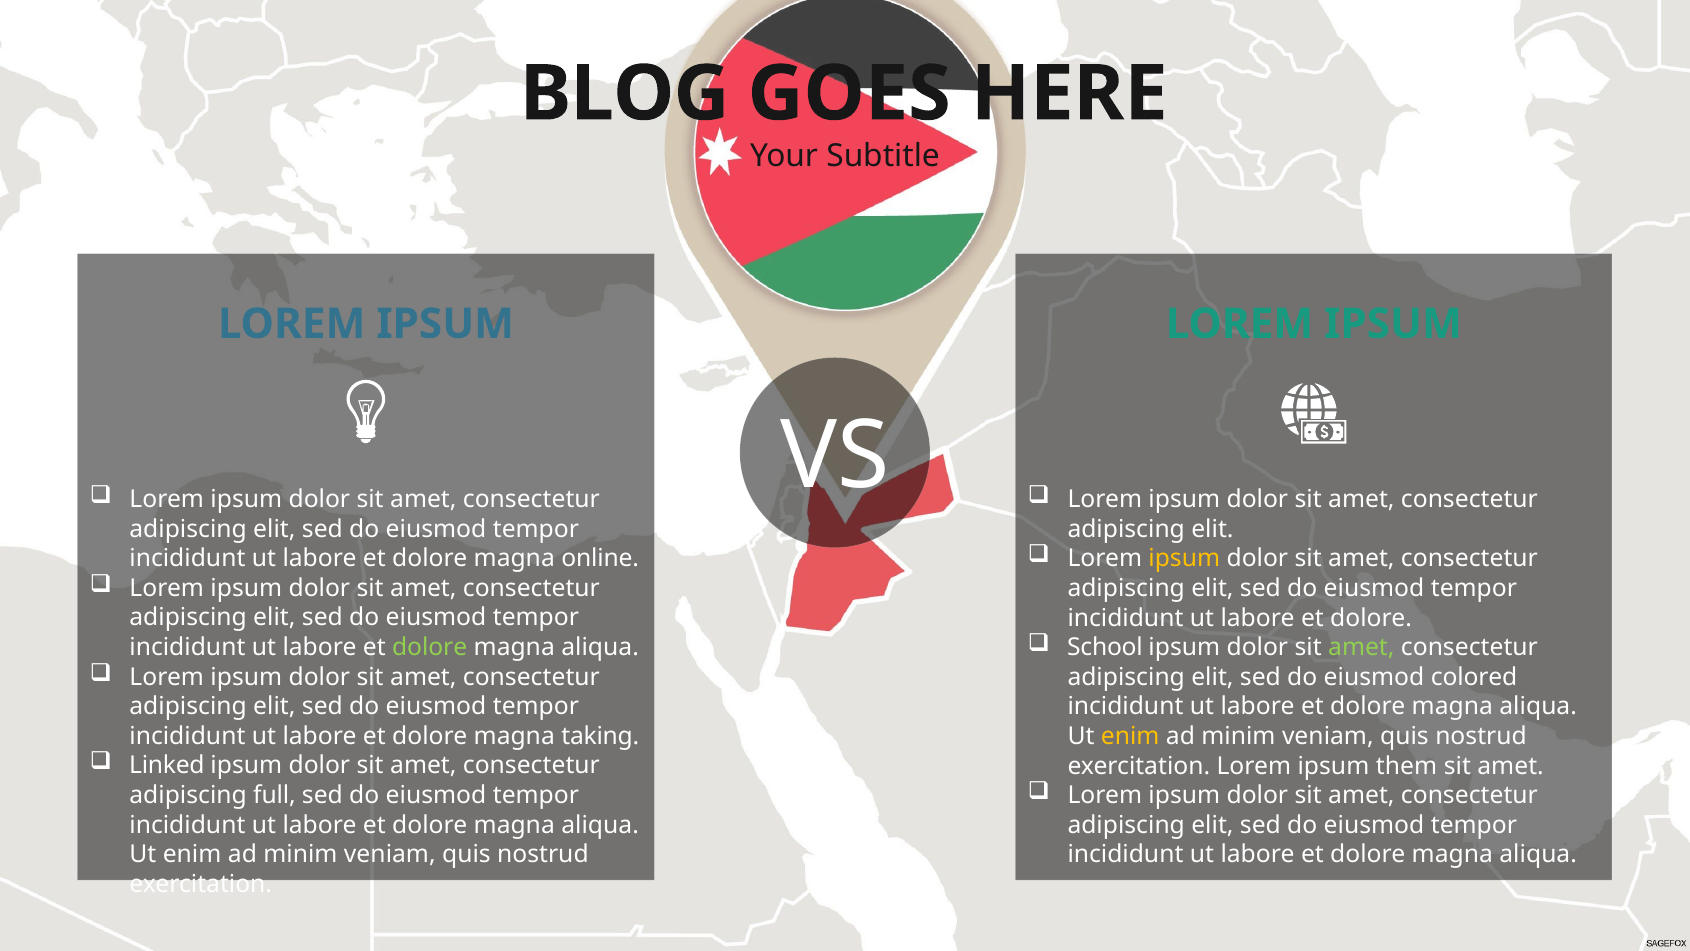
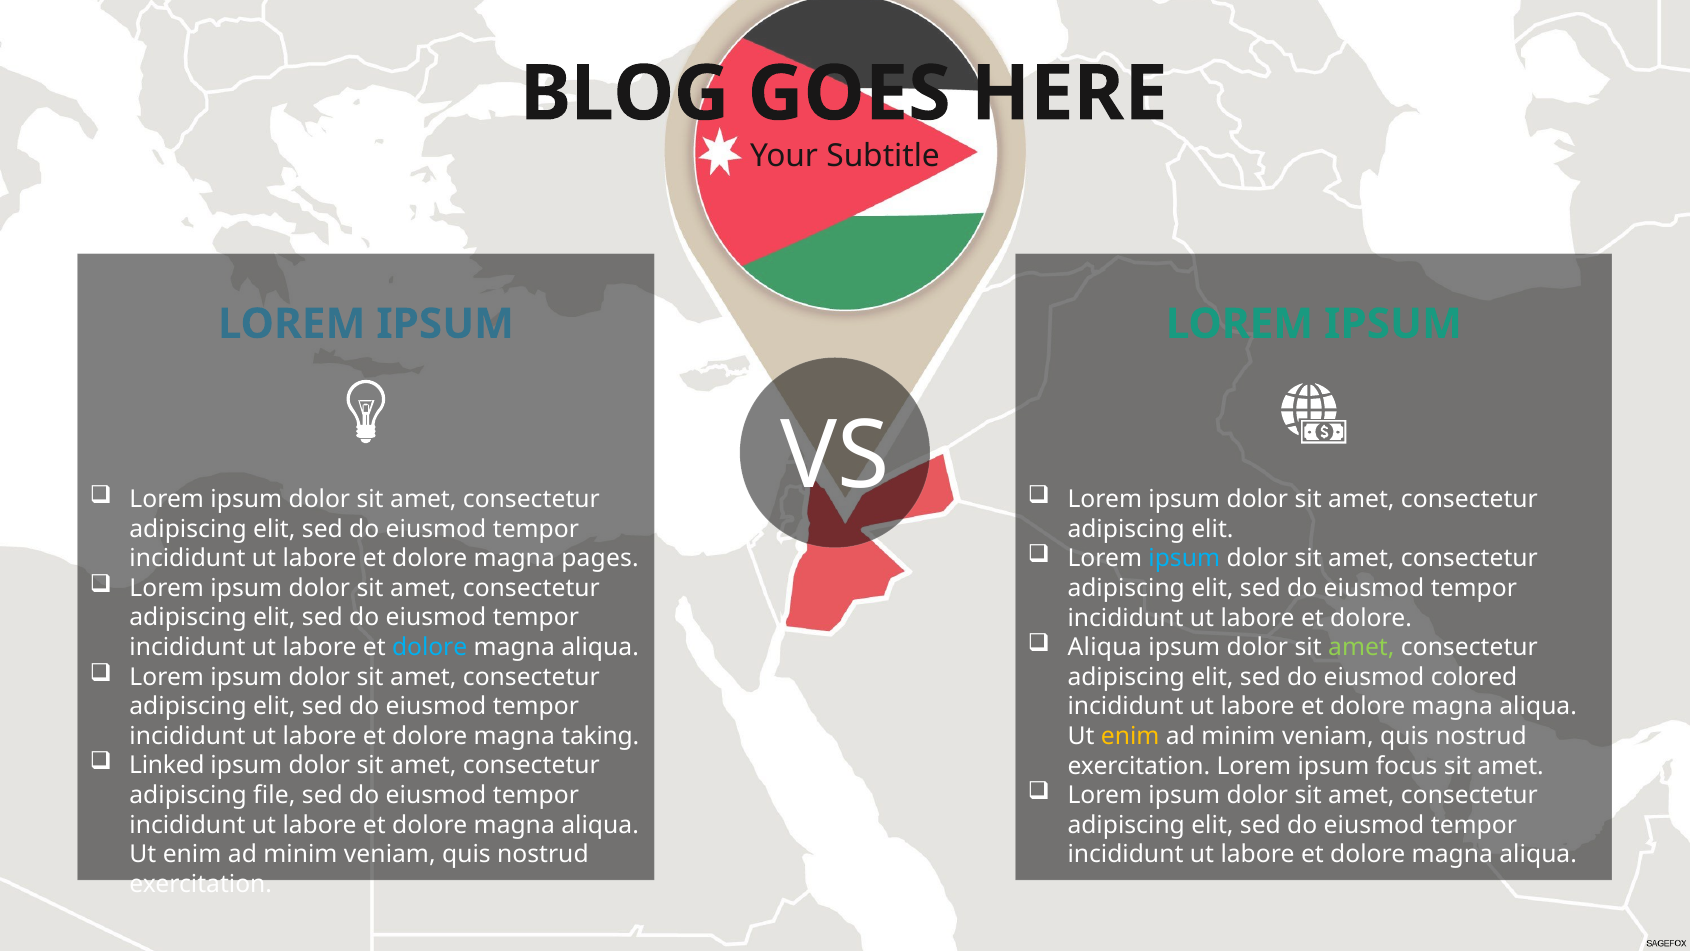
ipsum colour: yellow -> light blue (1184, 558)
online: online -> pages (600, 558)
School: School -> Aliqua (1105, 647)
dolore colour: light green -> light blue (430, 647)
them: them -> focus (1407, 766)
full: full -> file (274, 795)
